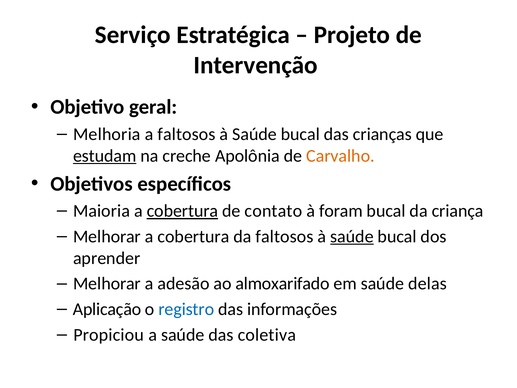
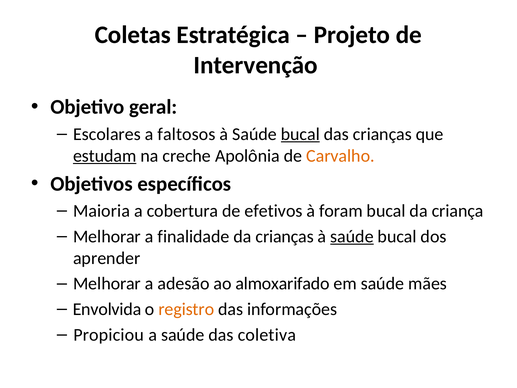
Serviço: Serviço -> Coletas (133, 35)
Melhoria: Melhoria -> Escolares (107, 134)
bucal underline: none -> present (300, 134)
cobertura underline: present -> none (182, 211)
contato: contato -> efetivos (273, 211)
Melhorar a cobertura: cobertura -> finalidade (194, 236)
da faltosos: faltosos -> crianças (285, 236)
delas: delas -> mães (428, 283)
Aplicação: Aplicação -> Envolvida (107, 309)
registro colour: blue -> orange (186, 309)
